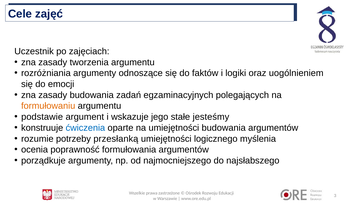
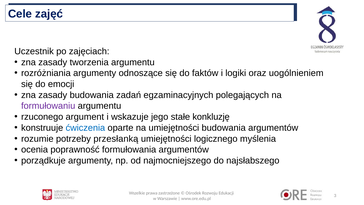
formułowaniu colour: orange -> purple (48, 106)
podstawie: podstawie -> rzuconego (42, 117)
jesteśmy: jesteśmy -> konkluzję (211, 117)
